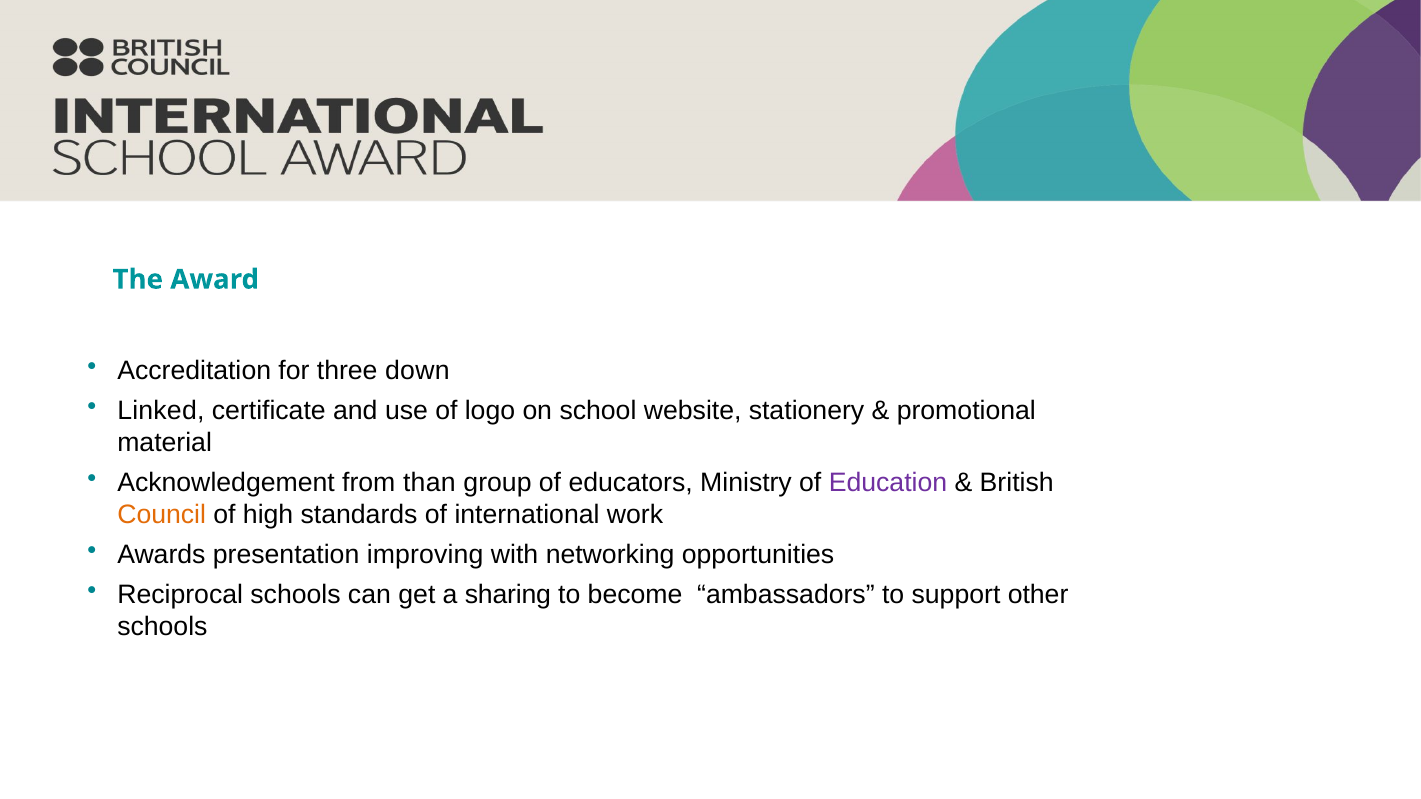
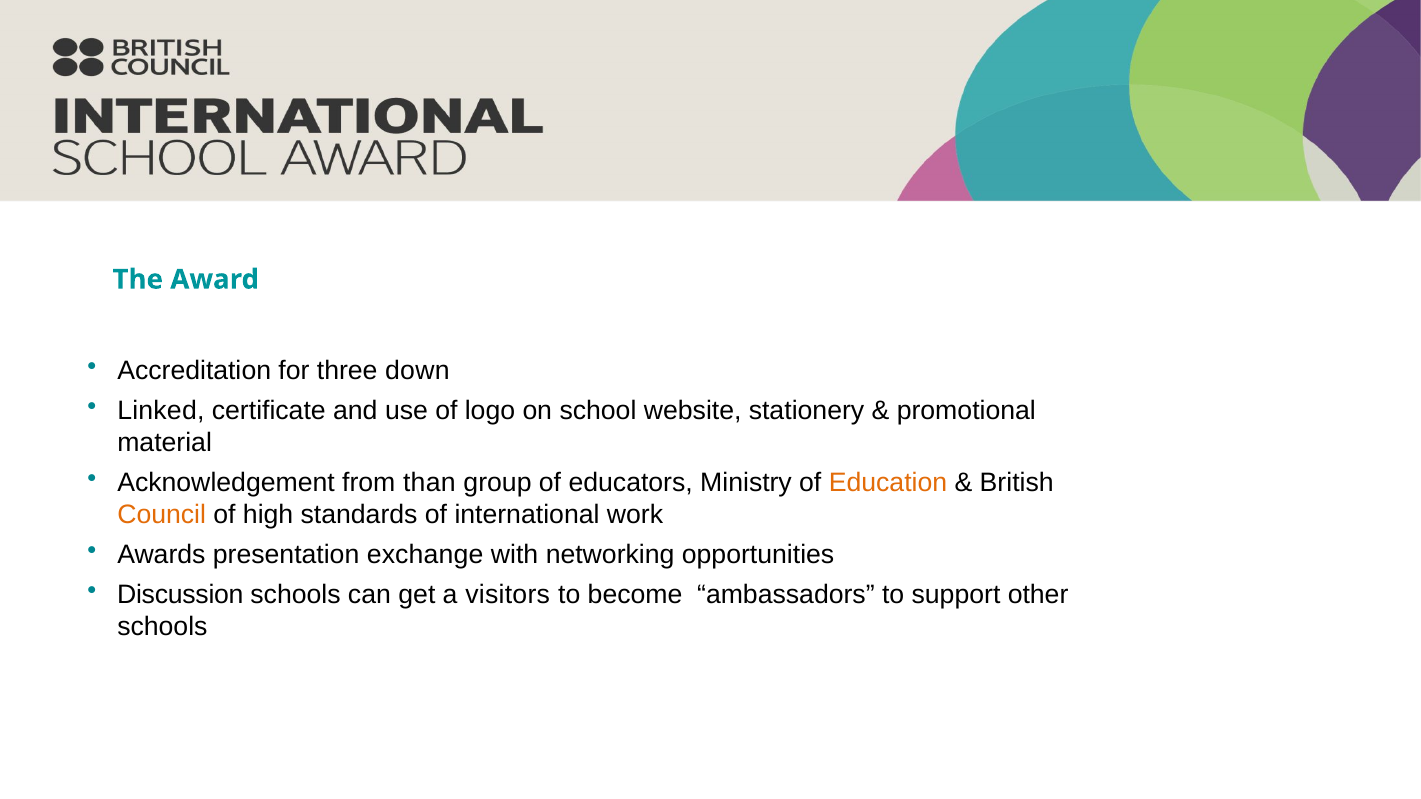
Education colour: purple -> orange (888, 483)
improving: improving -> exchange (425, 555)
Reciprocal: Reciprocal -> Discussion (180, 595)
sharing: sharing -> visitors (508, 595)
